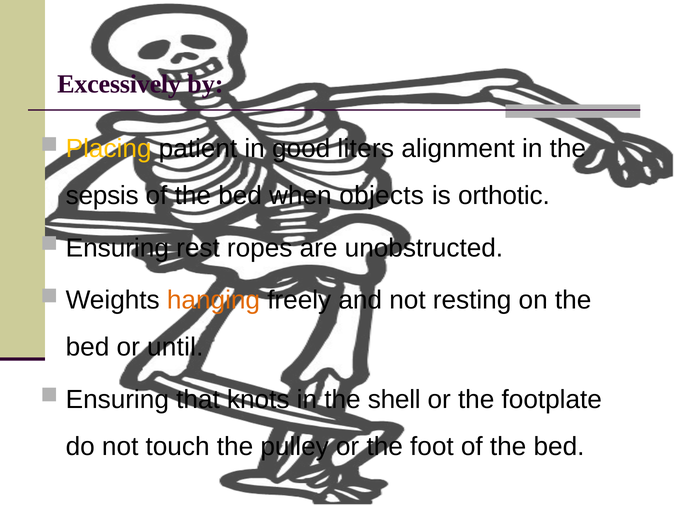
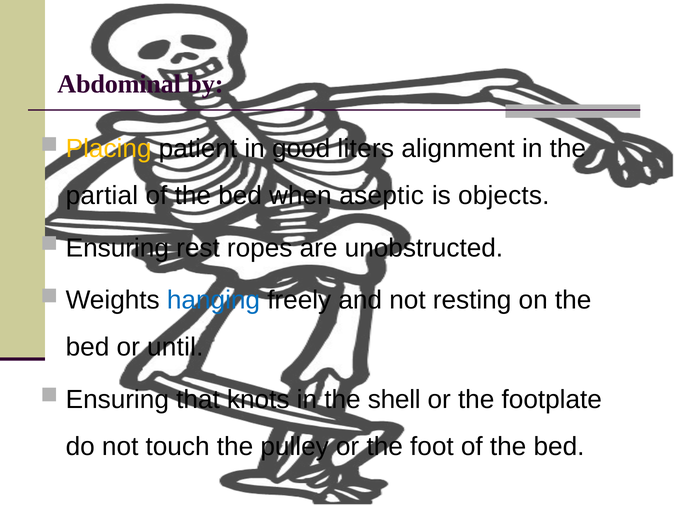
Excessively: Excessively -> Abdominal (119, 84)
sepsis: sepsis -> partial (102, 196)
objects: objects -> aseptic (382, 196)
orthotic: orthotic -> objects (504, 196)
hanging colour: orange -> blue (213, 301)
